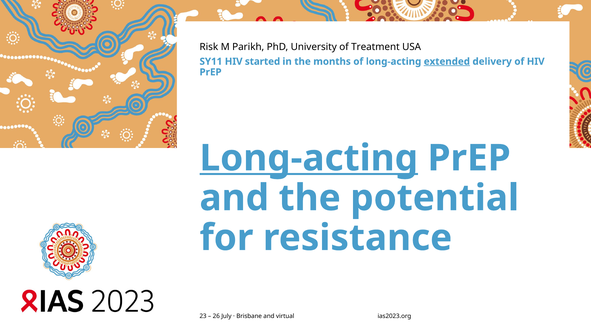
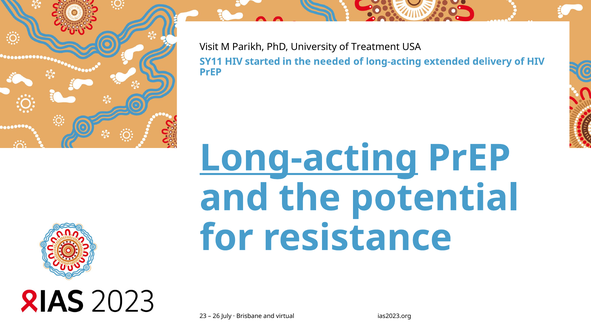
Risk: Risk -> Visit (209, 47)
months: months -> needed (332, 62)
extended underline: present -> none (447, 62)
